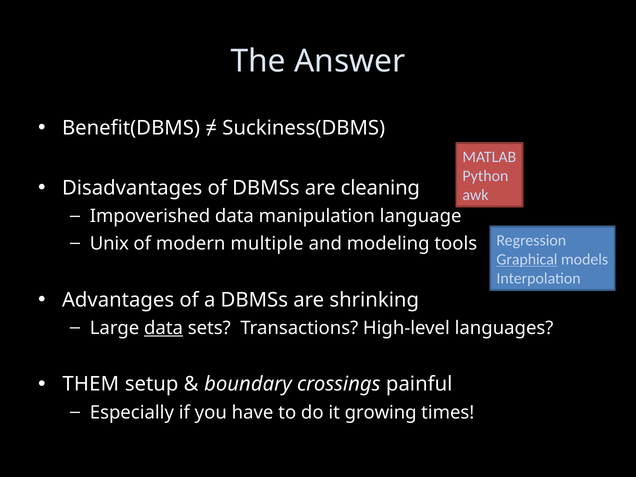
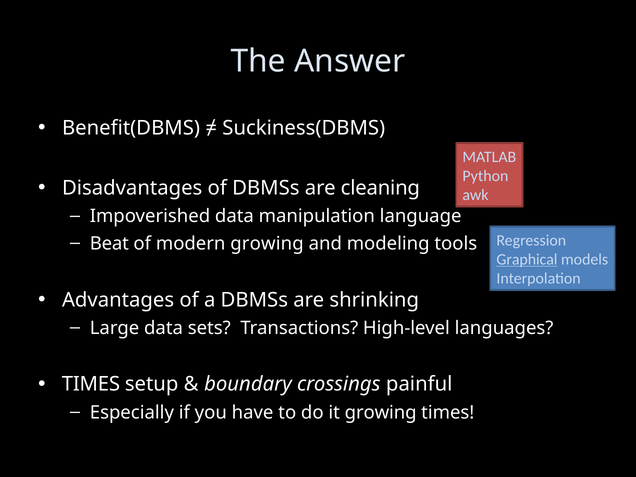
Unix: Unix -> Beat (109, 243)
modern multiple: multiple -> growing (267, 243)
data underline: present -> none (164, 328)
THEM: THEM -> TIMES (91, 384)
